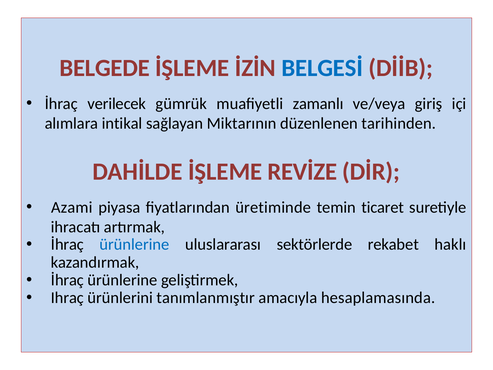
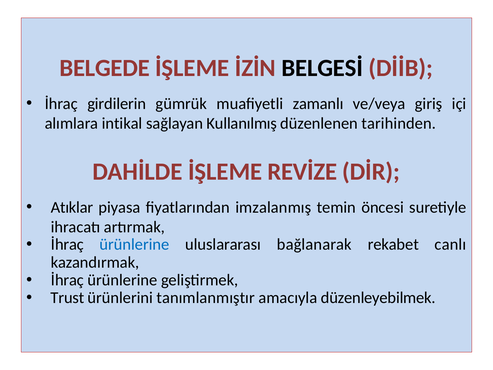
BELGESİ colour: blue -> black (322, 68)
verilecek: verilecek -> girdilerin (117, 104)
Miktarının: Miktarının -> Kullanılmış (242, 123)
Azami: Azami -> Atıklar (72, 207)
üretiminde: üretiminde -> imzalanmış (273, 207)
ticaret: ticaret -> öncesi (383, 207)
sektörlerde: sektörlerde -> bağlanarak (314, 244)
haklı: haklı -> canlı (450, 244)
Ihraç: Ihraç -> Trust (67, 298)
hesaplamasında: hesaplamasında -> düzenleyebilmek (378, 298)
